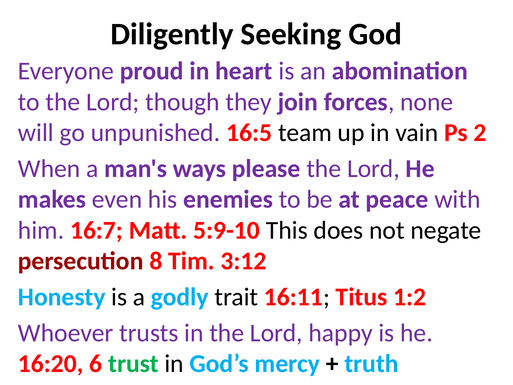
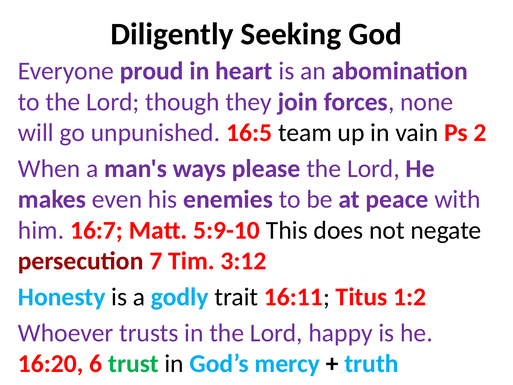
8: 8 -> 7 (156, 261)
